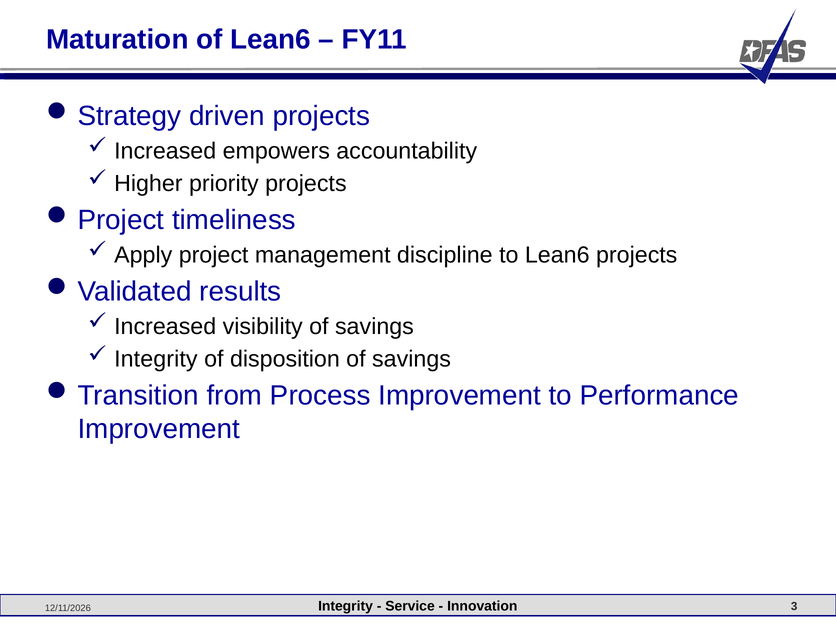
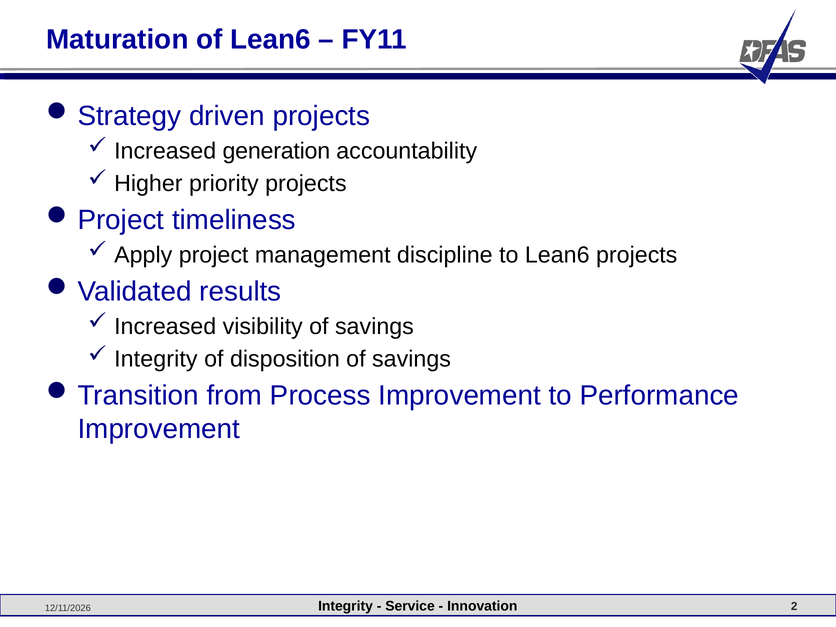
empowers: empowers -> generation (276, 151)
3: 3 -> 2 (794, 607)
